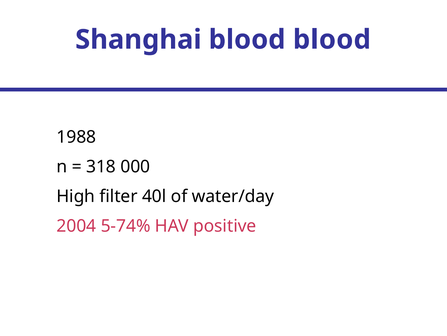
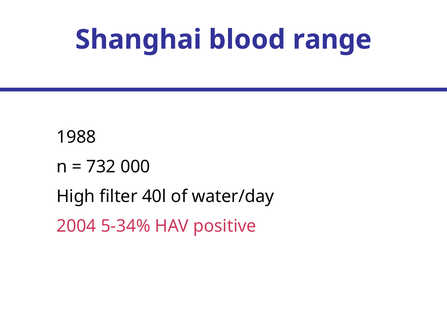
blood blood: blood -> range (332, 40)
318: 318 -> 732 (101, 166)
5-74%: 5-74% -> 5-34% (126, 225)
